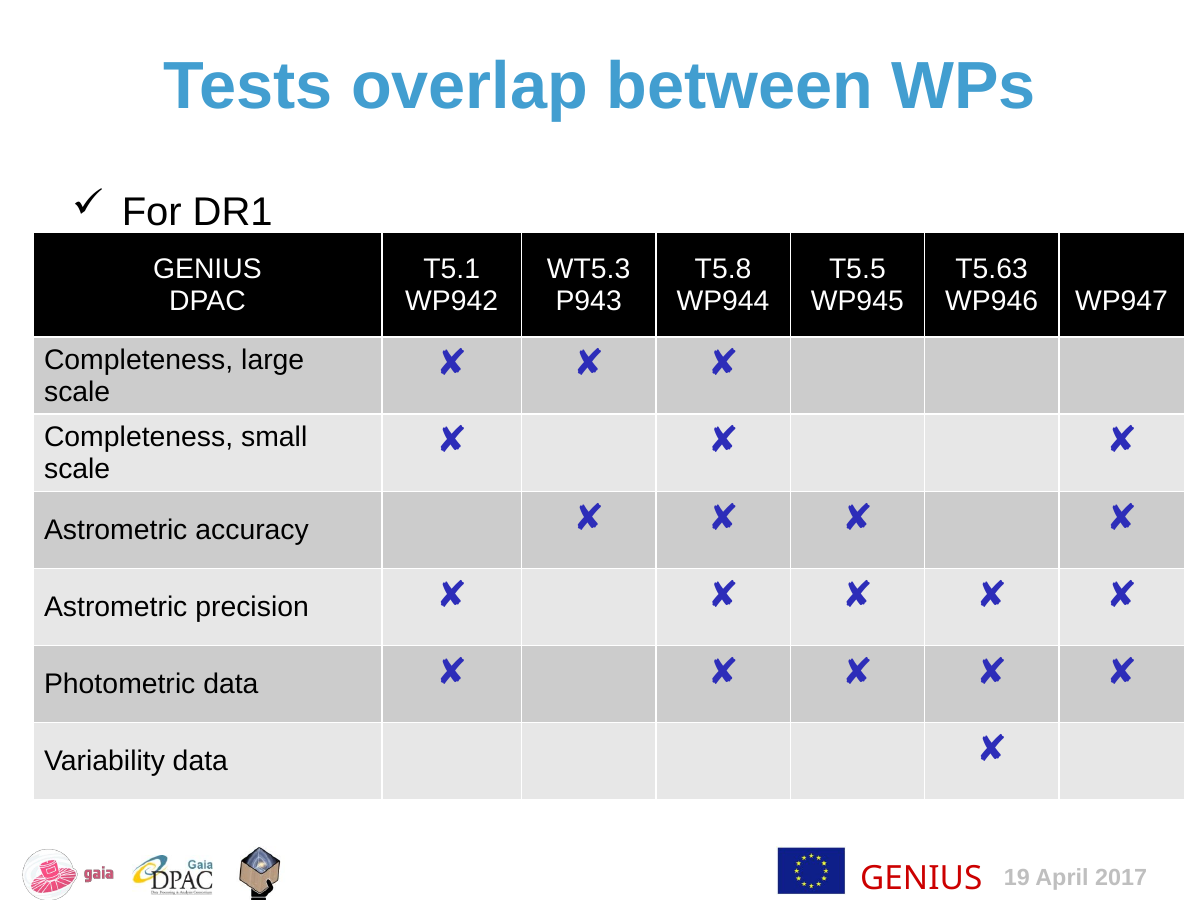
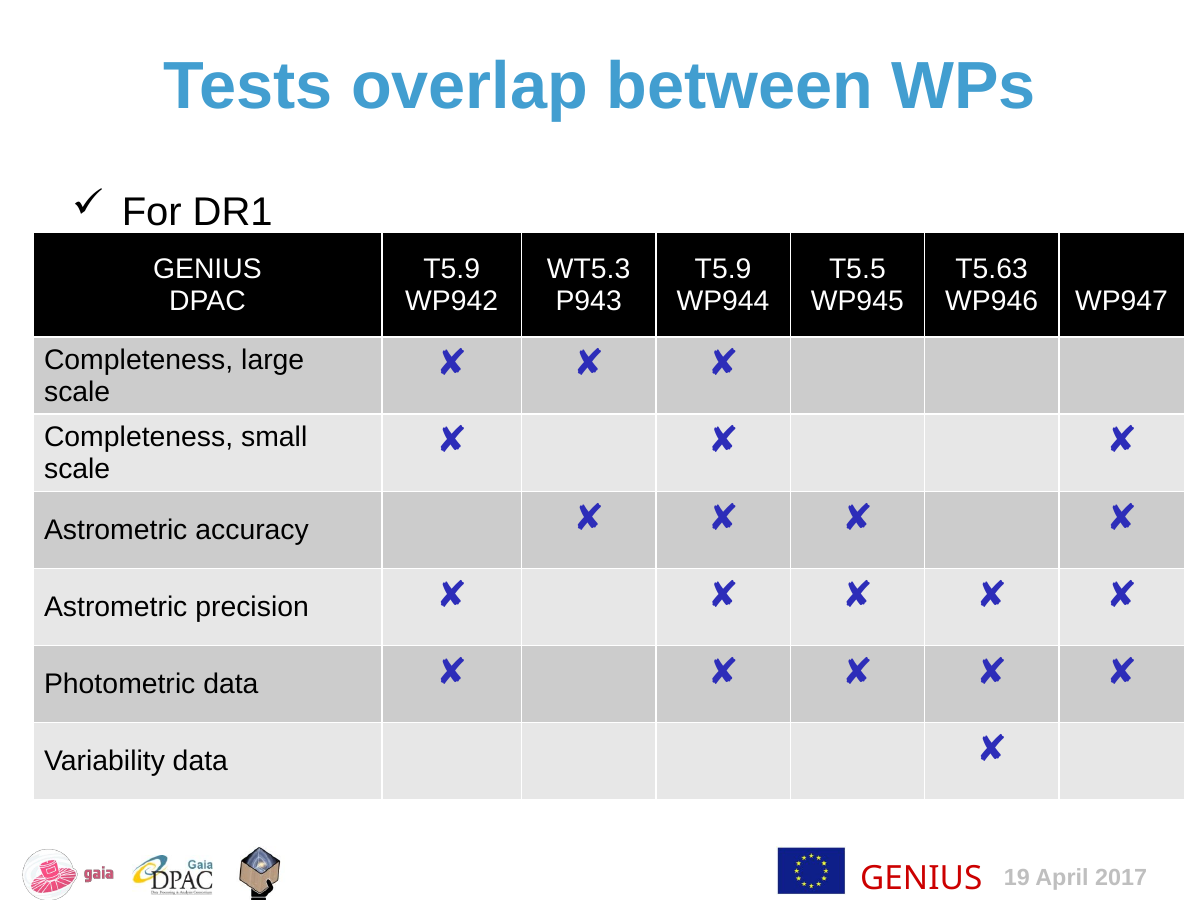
T5.1: T5.1 -> T5.9 (452, 269)
T5.8: T5.8 -> T5.9 (723, 269)
